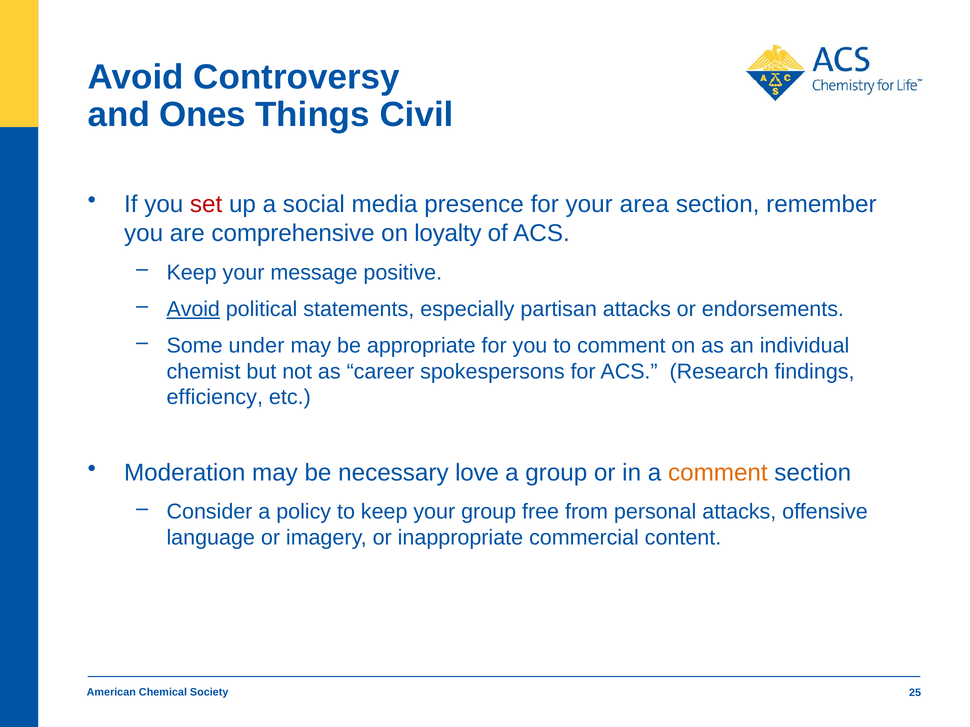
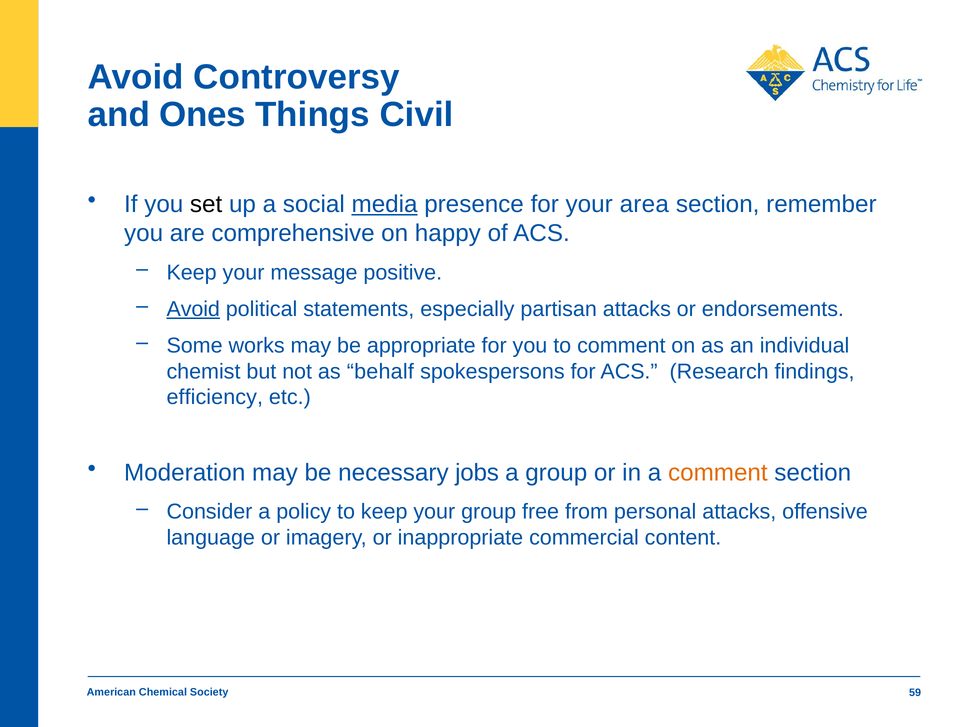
set colour: red -> black (206, 204)
media underline: none -> present (385, 204)
loyalty: loyalty -> happy (448, 233)
under: under -> works (257, 346)
career: career -> behalf (380, 372)
love: love -> jobs (477, 473)
25: 25 -> 59 (915, 693)
